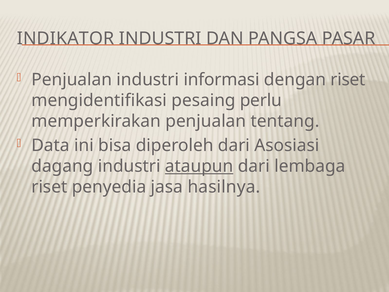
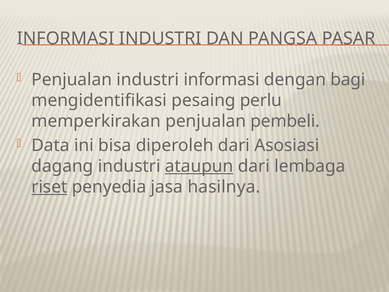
INDIKATOR: INDIKATOR -> INFORMASI (66, 39)
dengan riset: riset -> bagi (348, 80)
tentang: tentang -> pembeli (285, 121)
riset underline: none -> present (49, 187)
